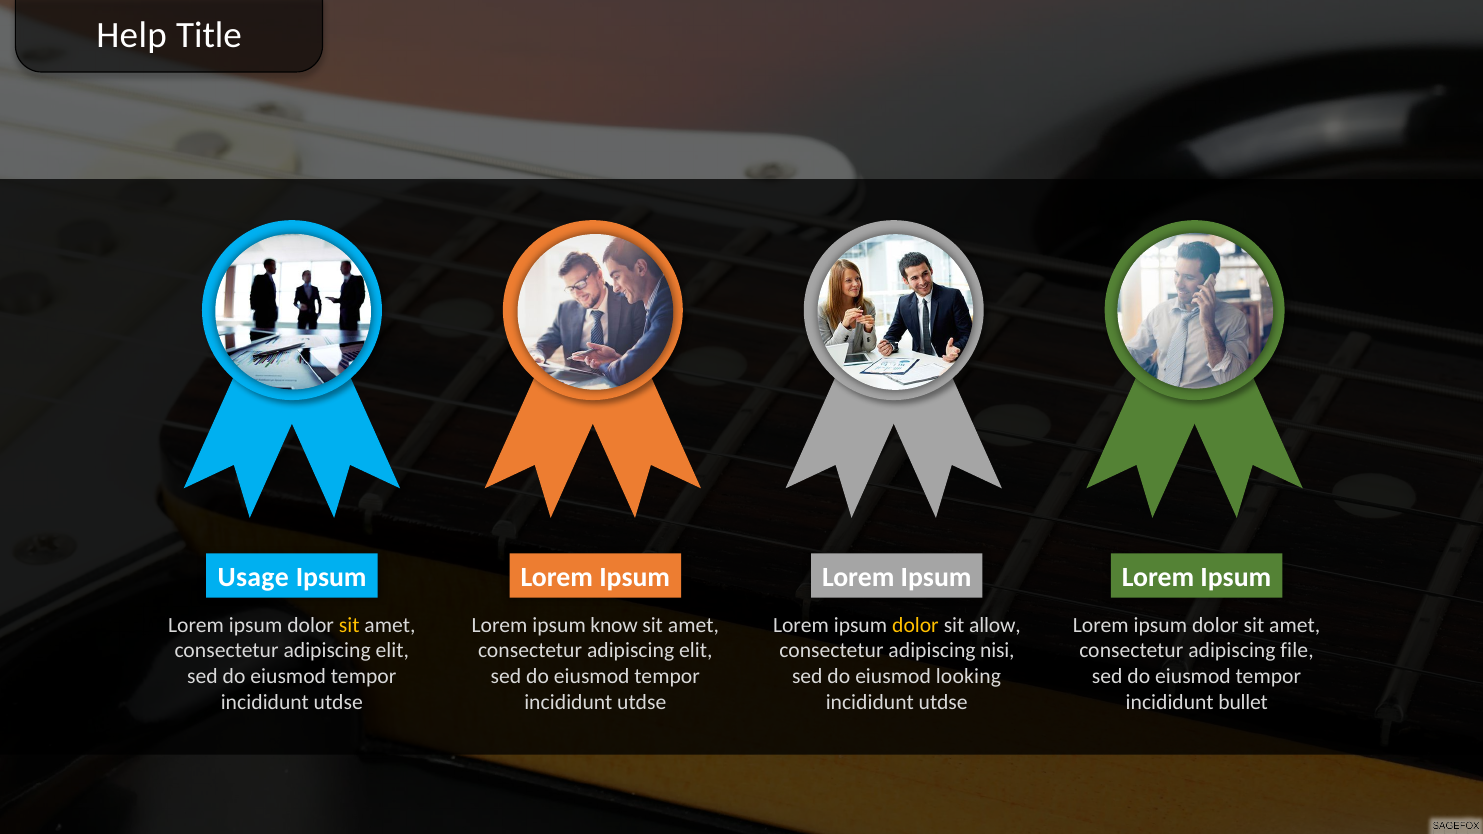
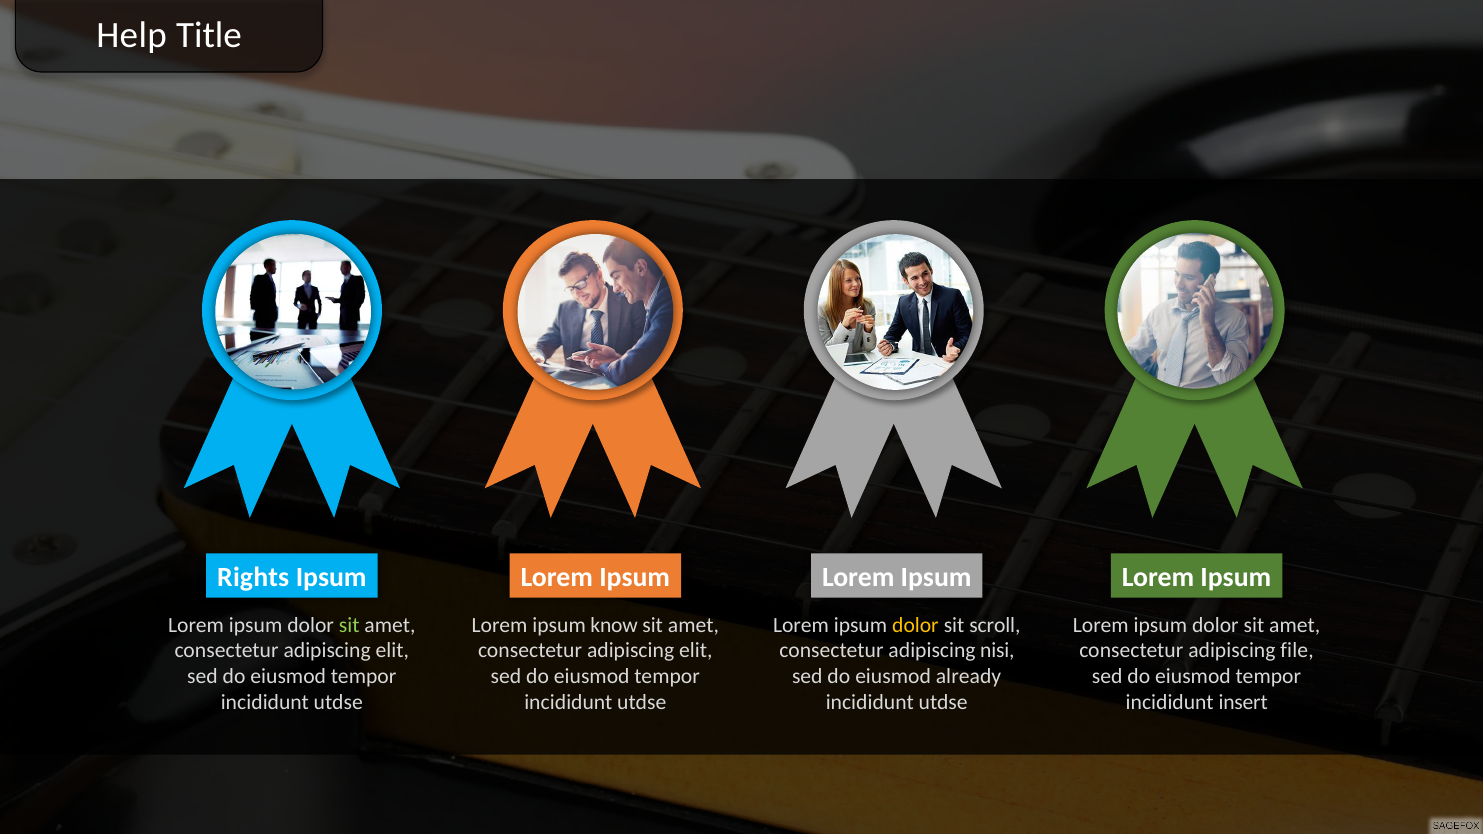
Usage: Usage -> Rights (253, 578)
sit colour: yellow -> light green (349, 625)
allow: allow -> scroll (995, 625)
looking: looking -> already (969, 677)
bullet: bullet -> insert (1243, 703)
